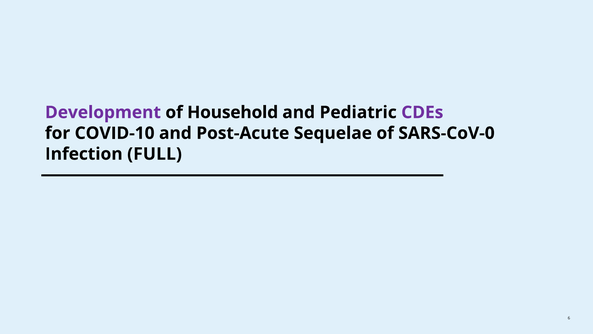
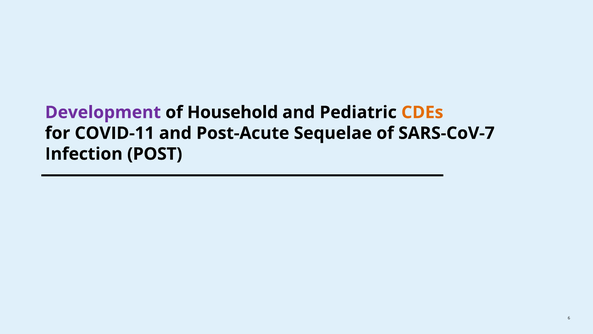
CDEs colour: purple -> orange (422, 112)
COVID-10: COVID-10 -> COVID-11 (115, 133)
SARS-CoV-0: SARS-CoV-0 -> SARS-CoV-7 (446, 133)
FULL: FULL -> POST (155, 154)
